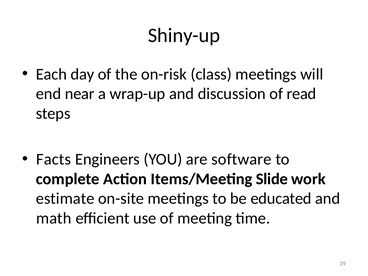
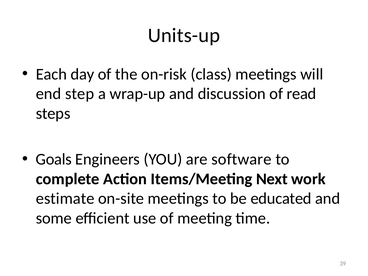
Shiny-up: Shiny-up -> Units-up (184, 35)
near: near -> step (80, 94)
Facts: Facts -> Goals (54, 159)
Slide: Slide -> Next (272, 179)
math: math -> some (54, 218)
